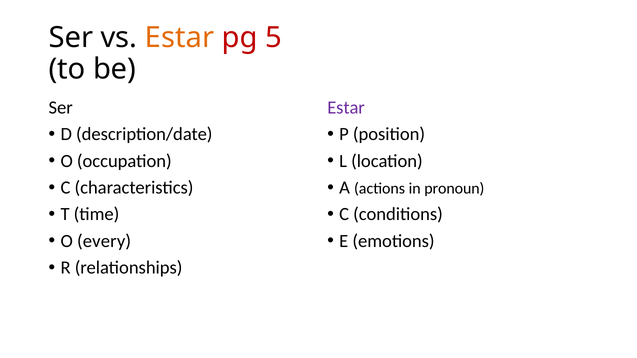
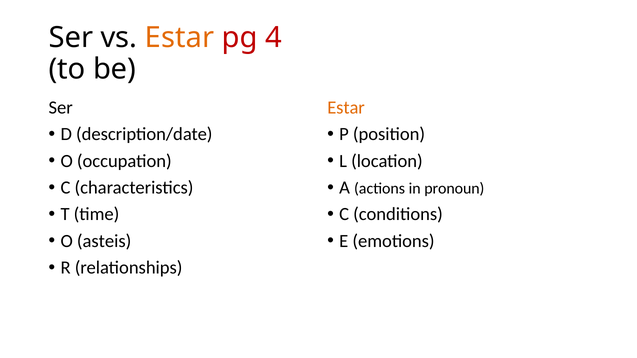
5: 5 -> 4 (274, 38)
Estar colour: purple -> orange (346, 108)
every: every -> asteis (104, 241)
